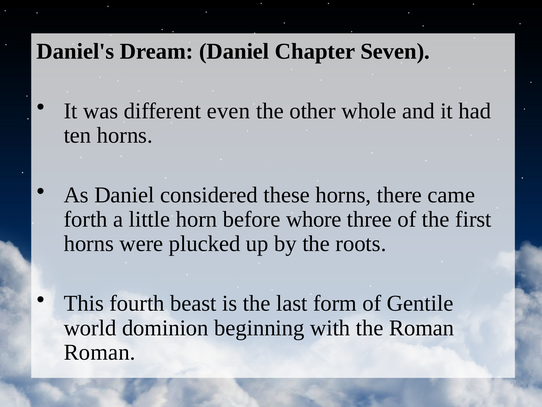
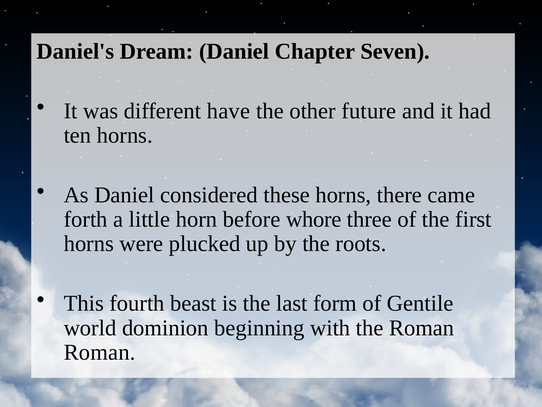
even: even -> have (229, 111)
whole: whole -> future (369, 111)
